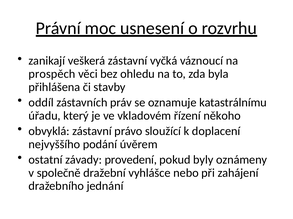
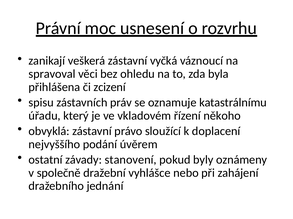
prospěch: prospěch -> spravoval (52, 74)
stavby: stavby -> zcizení (110, 87)
oddíl: oddíl -> spisu (41, 103)
provedení: provedení -> stanovení (131, 160)
